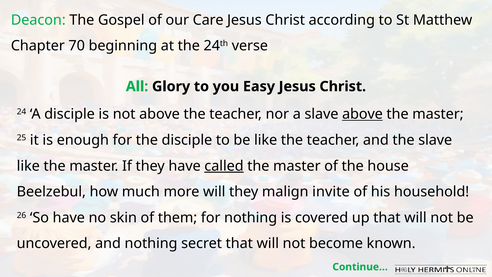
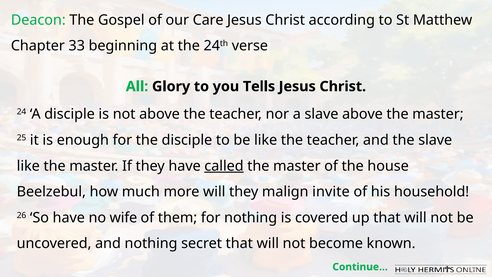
70: 70 -> 33 (77, 46)
Easy: Easy -> Tells (259, 86)
above underline: present -> none (363, 114)
skin: skin -> wife (123, 217)
